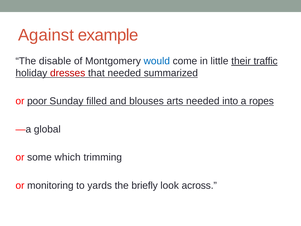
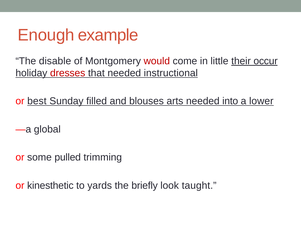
Against: Against -> Enough (46, 35)
would colour: blue -> red (157, 61)
traffic: traffic -> occur (266, 61)
summarized: summarized -> instructional (171, 73)
poor: poor -> best (37, 101)
ropes: ropes -> lower (261, 101)
which: which -> pulled (68, 157)
monitoring: monitoring -> kinesthetic (50, 185)
across: across -> taught (199, 185)
